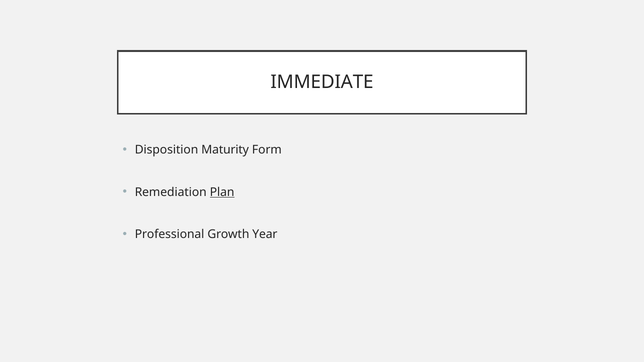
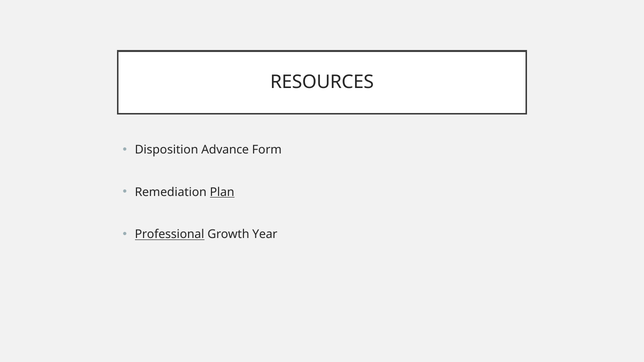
IMMEDIATE: IMMEDIATE -> RESOURCES (322, 82)
Maturity: Maturity -> Advance (225, 150)
Professional underline: none -> present (170, 235)
